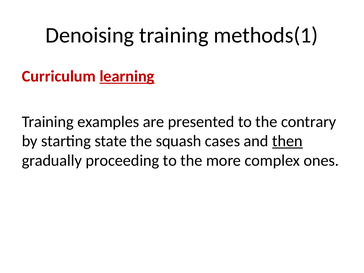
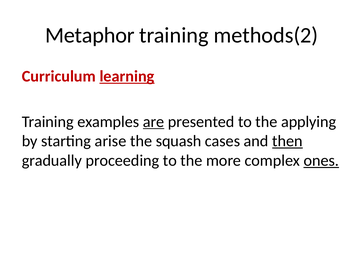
Denoising: Denoising -> Metaphor (90, 35)
methods(1: methods(1 -> methods(2 (266, 35)
are underline: none -> present (154, 122)
contrary: contrary -> applying (309, 122)
state: state -> arise (111, 141)
ones underline: none -> present (321, 161)
